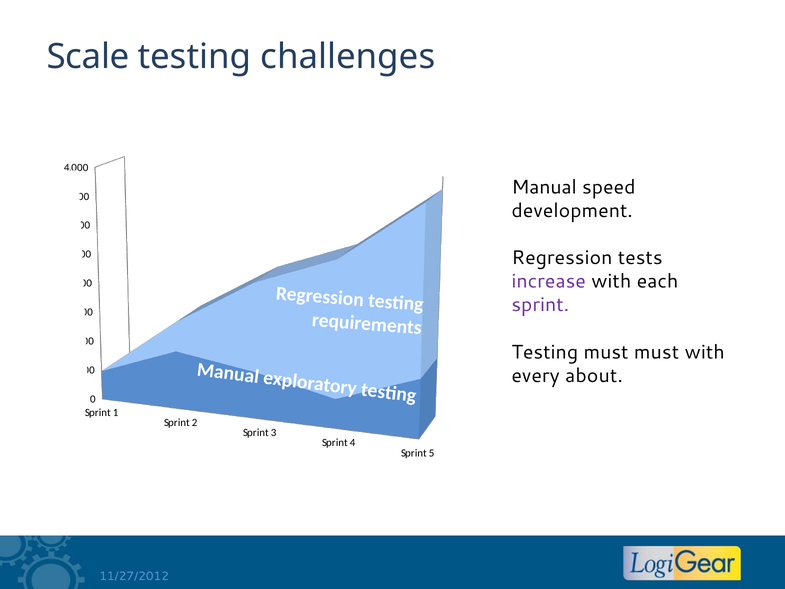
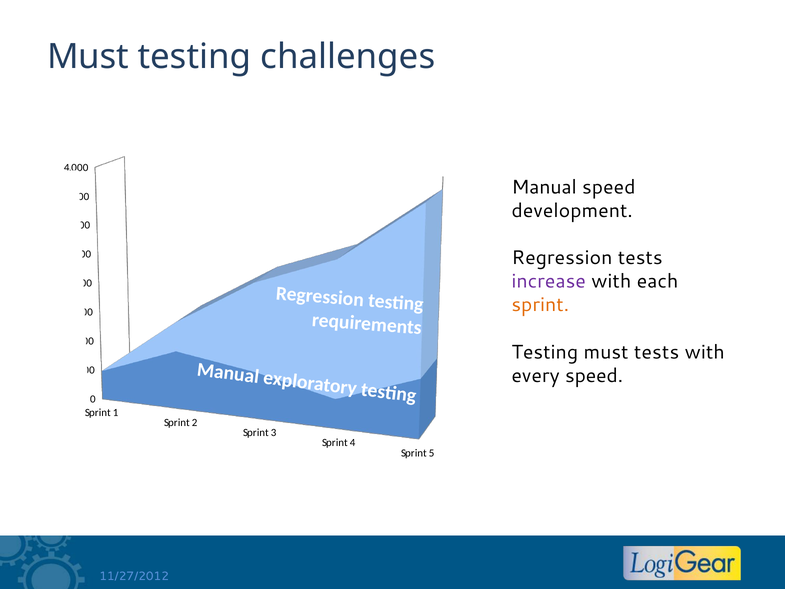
Scale: Scale -> Must (88, 57)
sprint colour: purple -> orange (540, 305)
must must: must -> tests (657, 352)
every about: about -> speed (594, 375)
